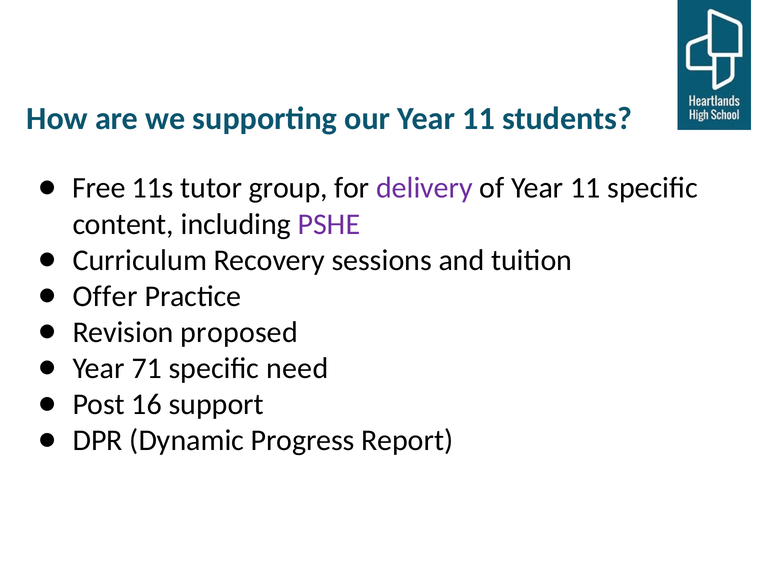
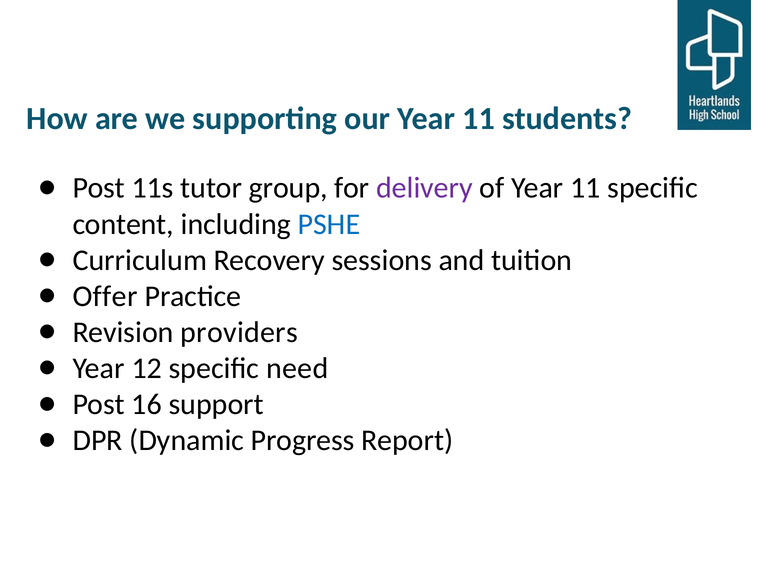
Free: Free -> Post (99, 188)
PSHE colour: purple -> blue (329, 224)
proposed: proposed -> providers (239, 332)
71: 71 -> 12 (147, 368)
